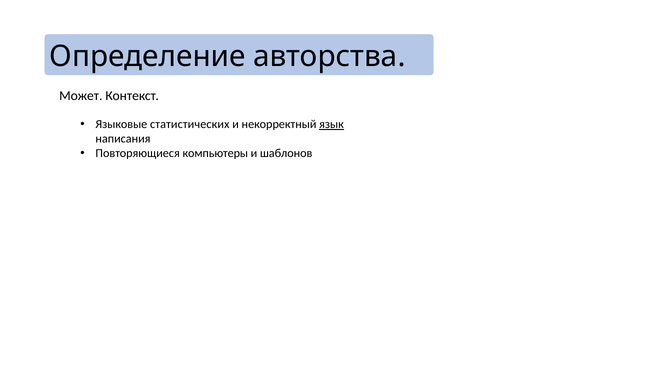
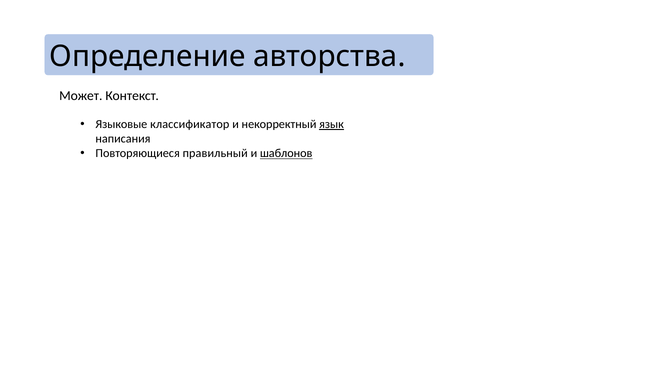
статистических: статистических -> классификатор (190, 124)
компьютеры: компьютеры -> правильный (215, 153)
шаблонов underline: none -> present (286, 153)
